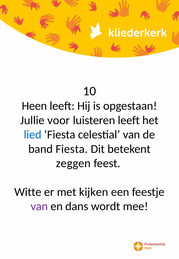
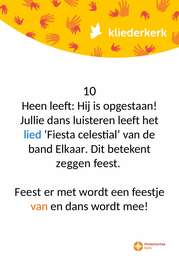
Jullie voor: voor -> dans (59, 120)
band Fiesta: Fiesta -> Elkaar (72, 149)
Witte: Witte -> Feest (28, 192)
met kijken: kijken -> wordt (94, 192)
van colour: purple -> orange (39, 206)
